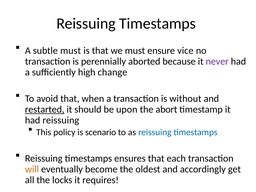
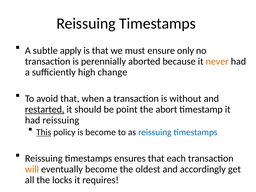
subtle must: must -> apply (71, 51)
vice: vice -> only (185, 51)
never colour: purple -> orange (217, 61)
upon: upon -> point (127, 109)
This underline: none -> present (44, 132)
is scenario: scenario -> become (101, 132)
